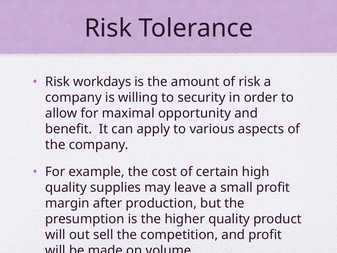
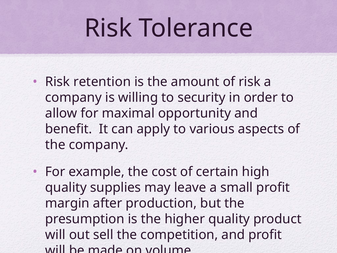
workdays: workdays -> retention (102, 82)
